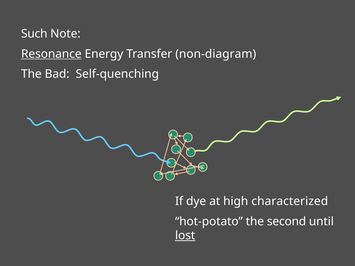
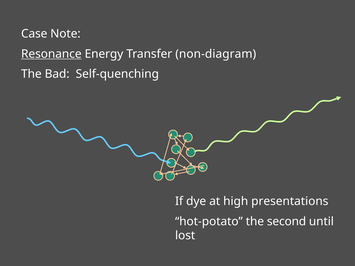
Such: Such -> Case (34, 34)
characterized: characterized -> presentations (290, 201)
lost underline: present -> none (185, 236)
